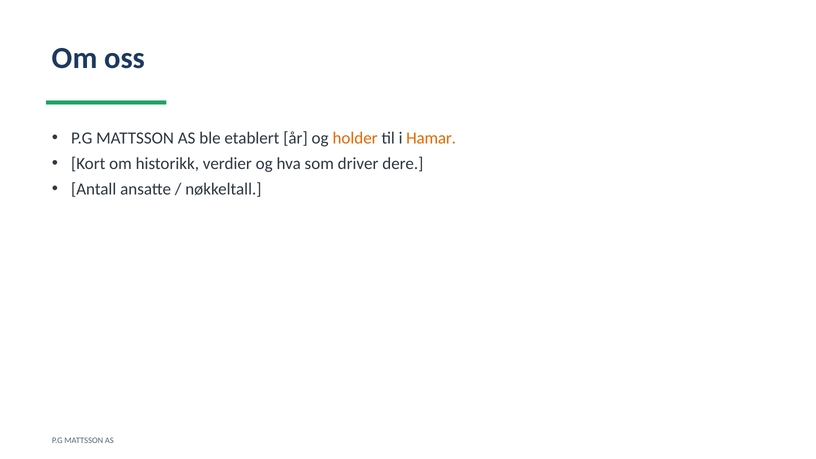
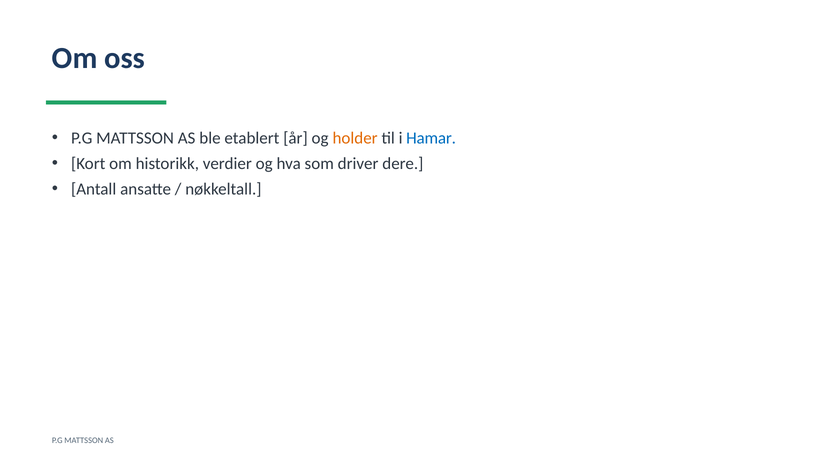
Hamar colour: orange -> blue (431, 138)
